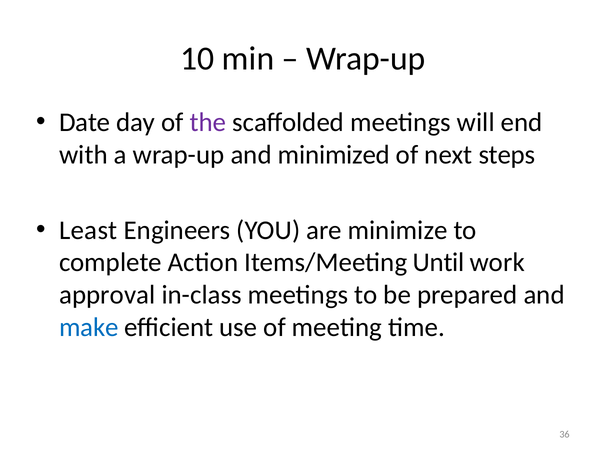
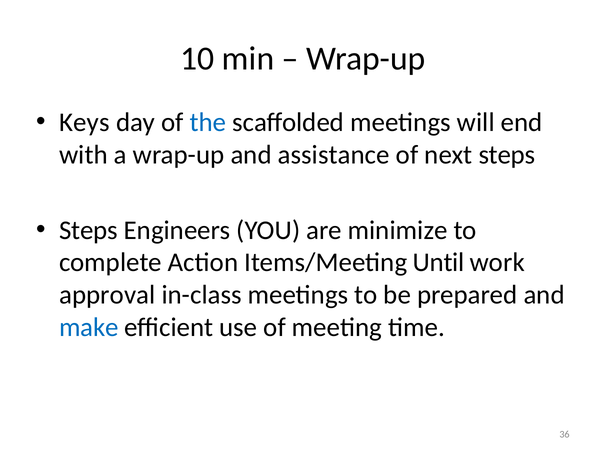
Date: Date -> Keys (84, 122)
the colour: purple -> blue (208, 122)
minimized: minimized -> assistance (334, 154)
Least: Least -> Steps (88, 230)
